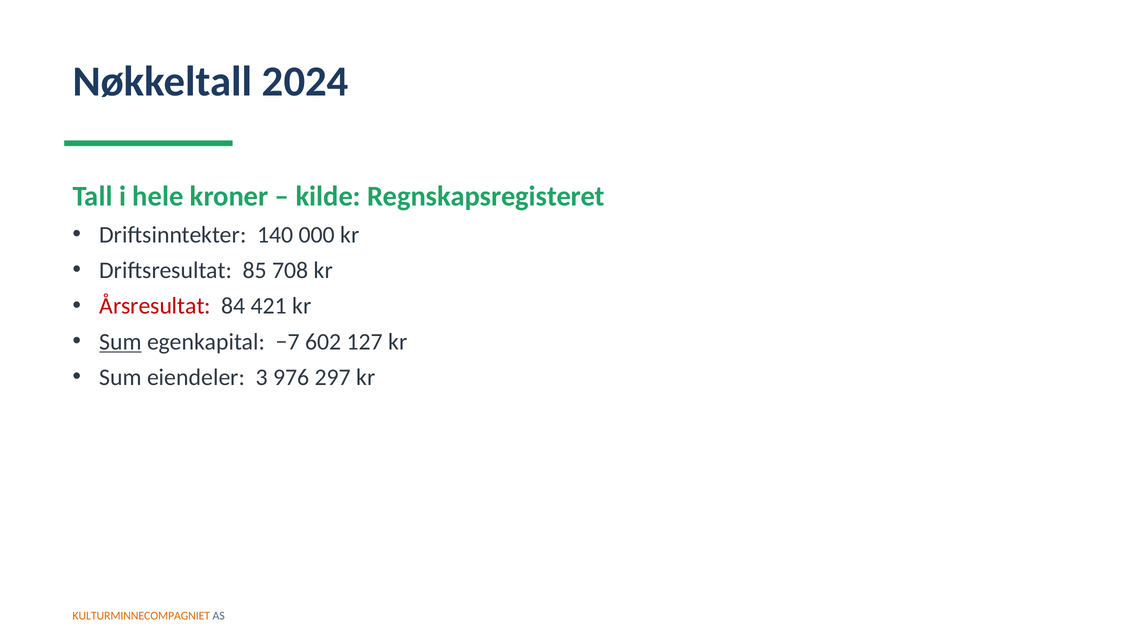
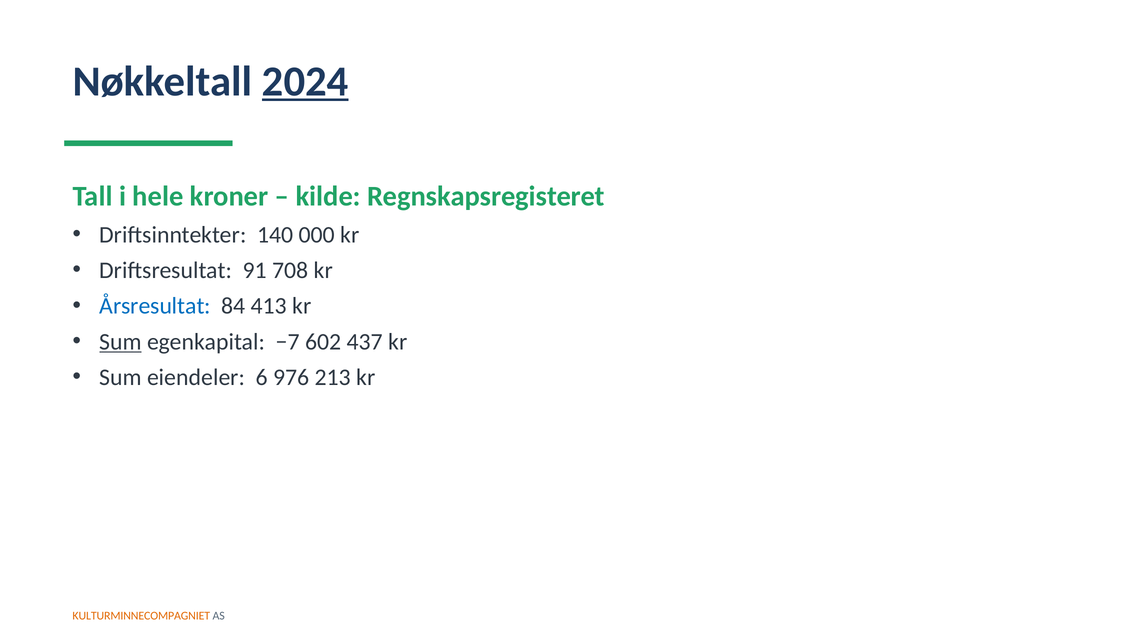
2024 underline: none -> present (305, 81)
85: 85 -> 91 (255, 270)
Årsresultat colour: red -> blue (155, 306)
421: 421 -> 413 (269, 306)
127: 127 -> 437 (365, 342)
3: 3 -> 6 (262, 377)
297: 297 -> 213 (333, 377)
